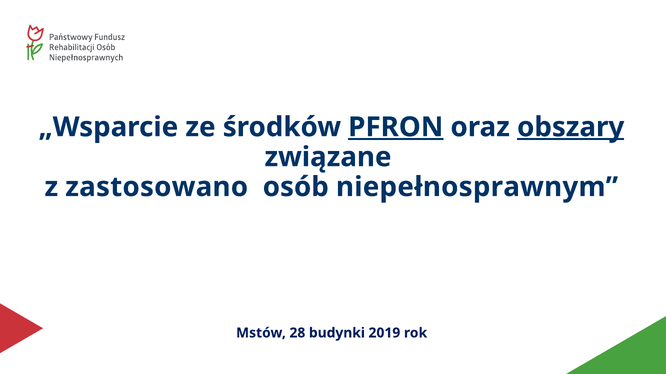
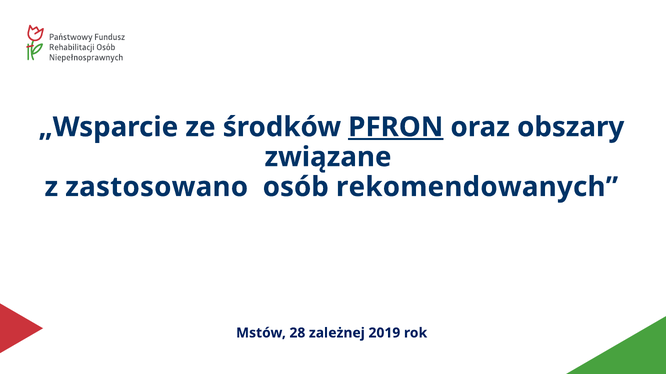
obszary underline: present -> none (571, 127)
niepełnosprawnym: niepełnosprawnym -> rekomendowanych (477, 187)
budynki: budynki -> zależnej (337, 333)
